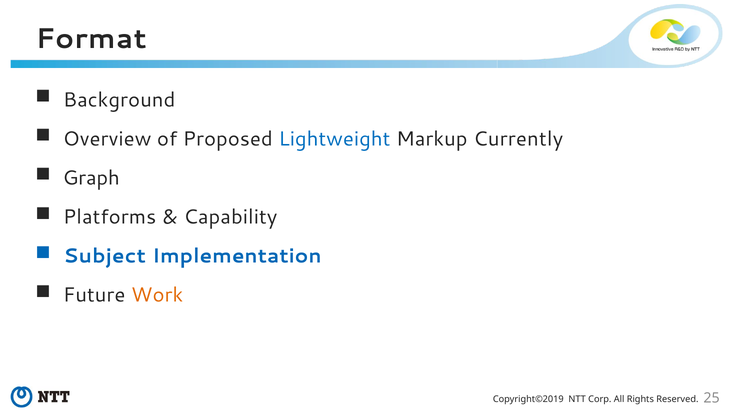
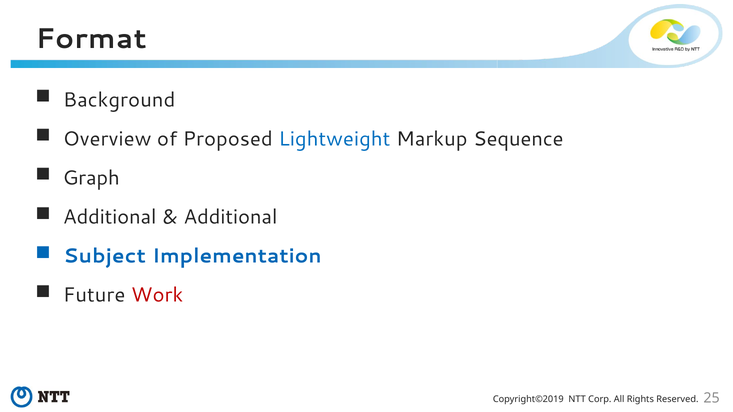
Currently: Currently -> Sequence (518, 139)
Platforms: Platforms -> Additional (110, 217)
Capability: Capability -> Additional (230, 217)
Work colour: orange -> red (157, 295)
